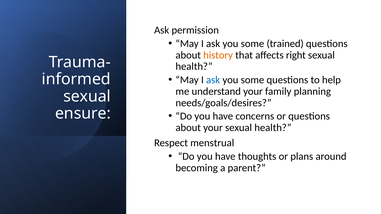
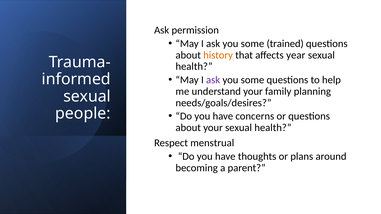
right: right -> year (296, 55)
ask colour: blue -> purple (213, 80)
ensure: ensure -> people (83, 114)
